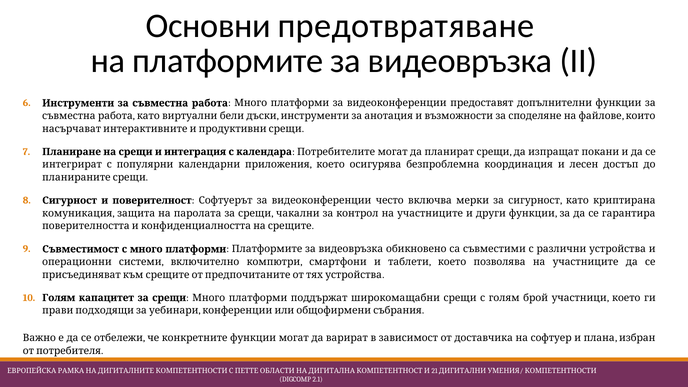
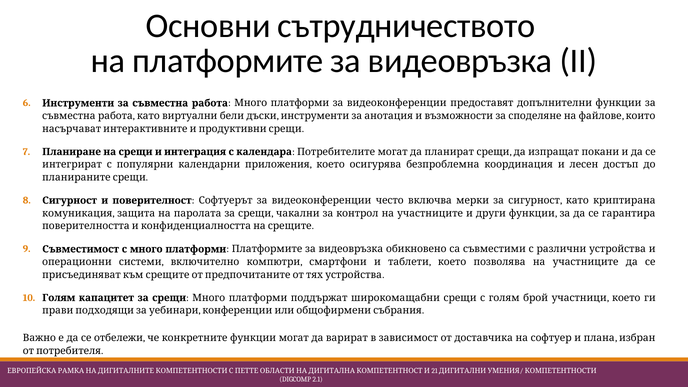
предотвратяване: предотвратяване -> сътрудничеството (406, 26)
